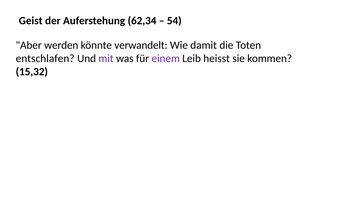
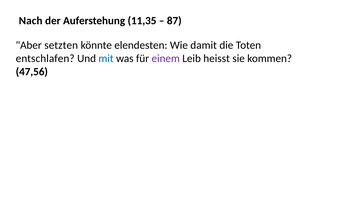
Geist: Geist -> Nach (31, 21)
62,34: 62,34 -> 11,35 (142, 21)
54: 54 -> 87 (174, 21)
werden: werden -> setzten (61, 45)
verwandelt: verwandelt -> elendesten (141, 45)
mit colour: purple -> blue (106, 58)
15,32: 15,32 -> 47,56 (32, 72)
